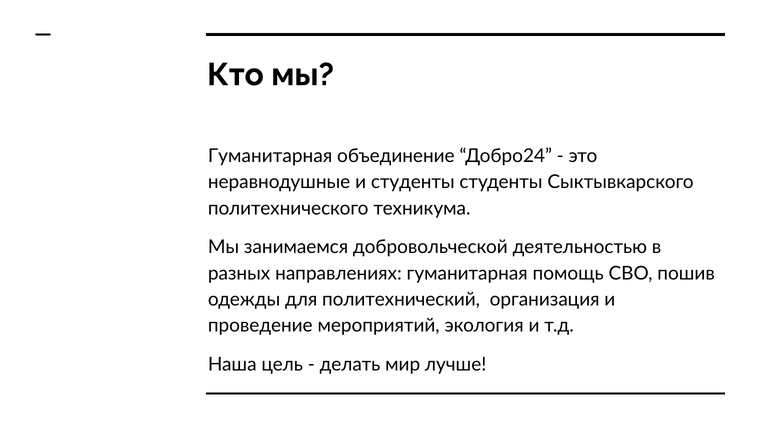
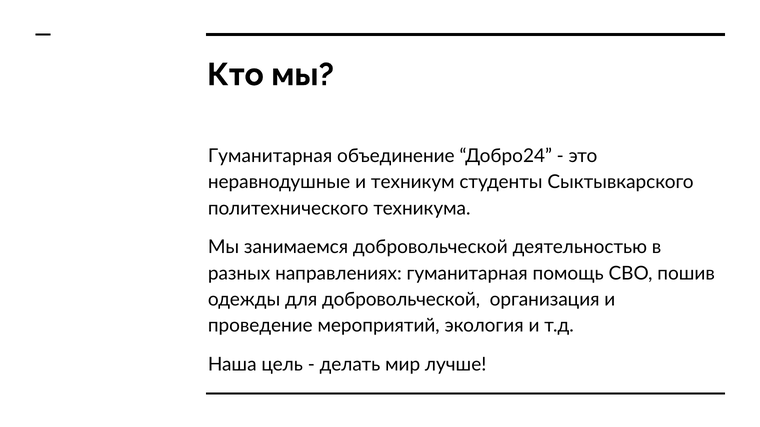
и студенты: студенты -> техникум (413, 182)
для политехнический: политехнический -> добровольческой (401, 300)
